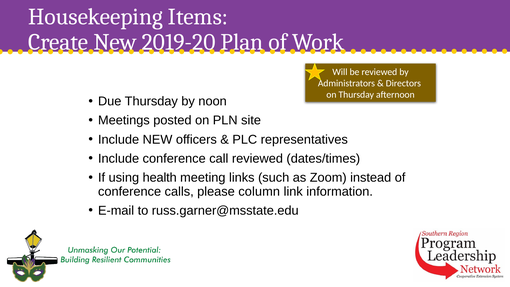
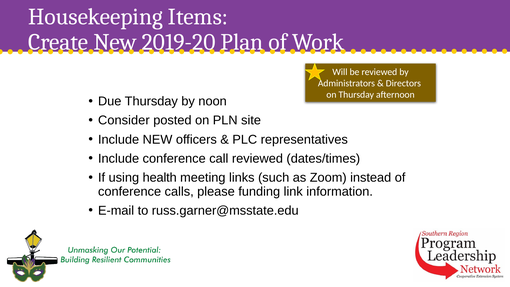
Meetings: Meetings -> Consider (124, 120)
column: column -> funding (259, 191)
